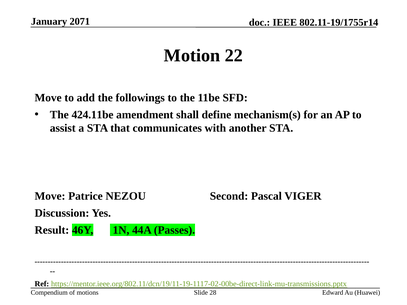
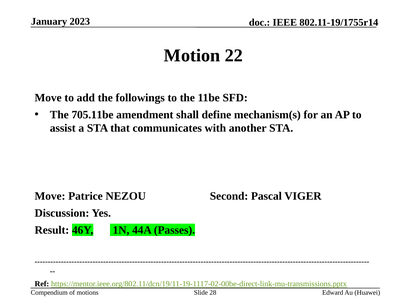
2071: 2071 -> 2023 (80, 22)
424.11be: 424.11be -> 705.11be (93, 115)
